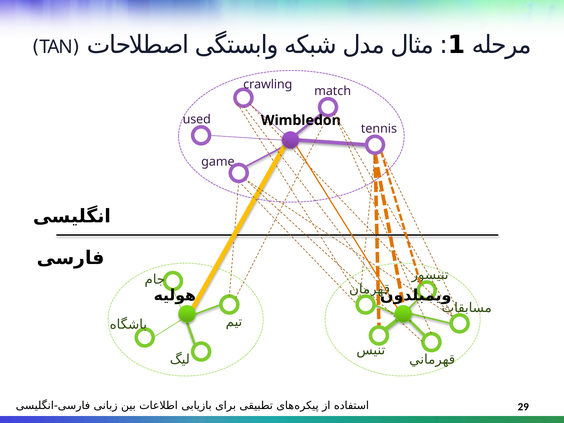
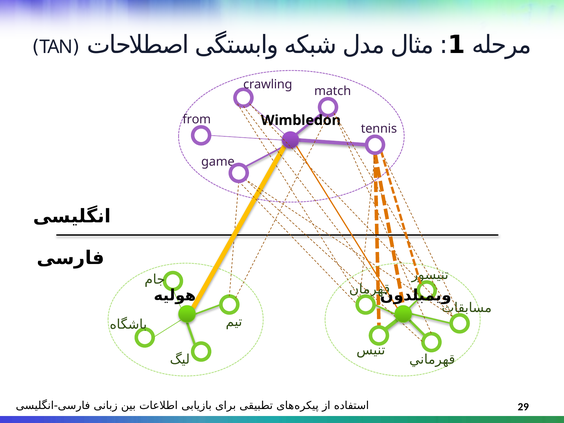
used: used -> from (197, 119)
